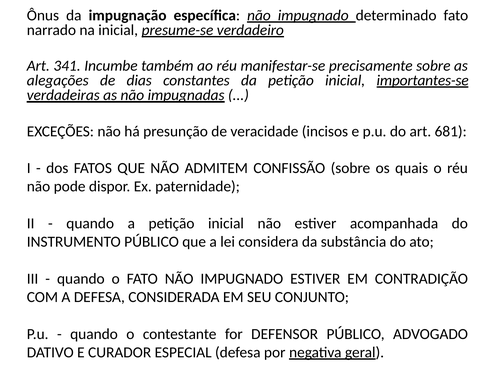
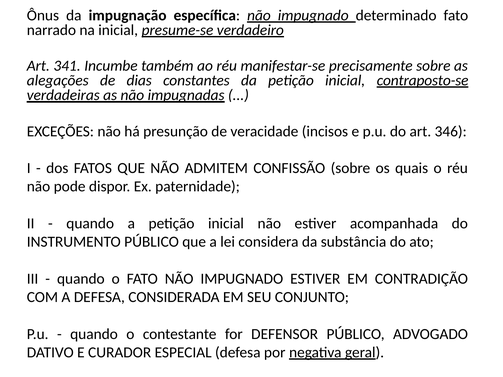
importantes-se: importantes-se -> contraposto-se (423, 80)
681: 681 -> 346 (451, 131)
